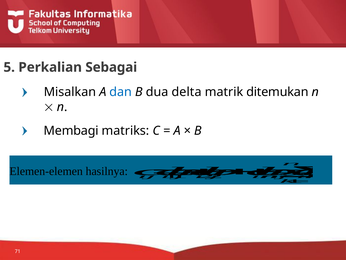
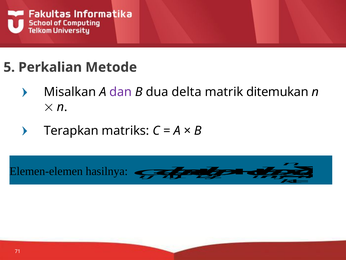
Sebagai: Sebagai -> Metode (111, 67)
dan colour: blue -> purple (121, 92)
Membagi: Membagi -> Terapkan (71, 130)
